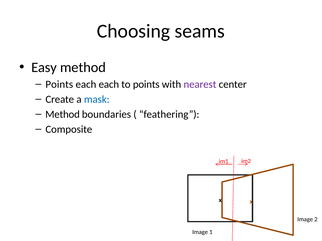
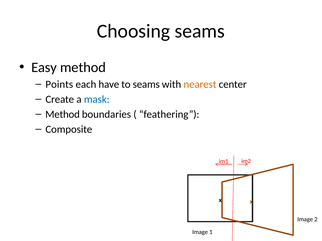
each each: each -> have (109, 84)
to points: points -> seams (146, 84)
nearest colour: purple -> orange (200, 84)
